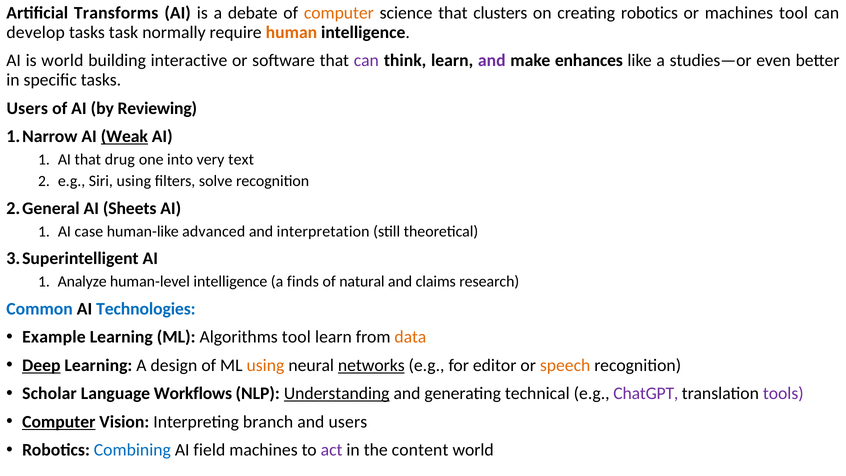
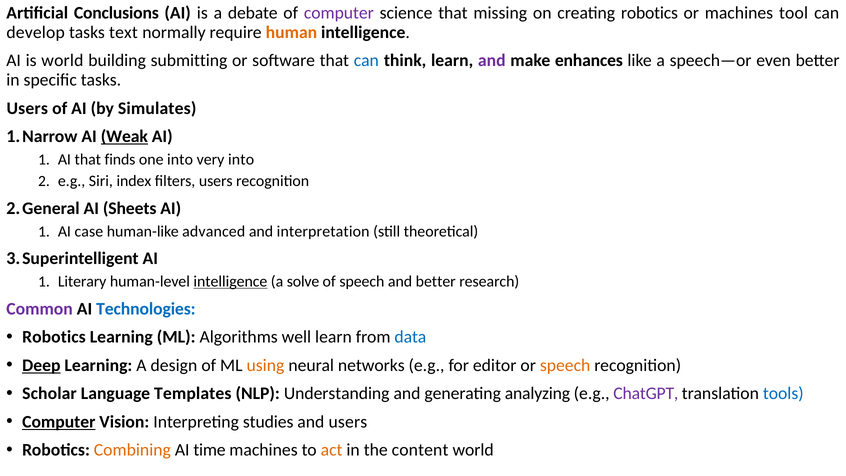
Transforms: Transforms -> Conclusions (116, 13)
computer colour: orange -> purple (339, 13)
clusters: clusters -> missing (500, 13)
task: task -> text (123, 32)
interactive: interactive -> submitting (189, 61)
can colour: purple -> blue (366, 61)
studies—or: studies—or -> speech—or (711, 61)
Reviewing: Reviewing -> Simulates (157, 108)
drug: drug -> finds (120, 159)
very text: text -> into (241, 159)
Siri using: using -> index (134, 181)
filters solve: solve -> users (216, 181)
Analyze: Analyze -> Literary (82, 281)
intelligence underline: none -> present (230, 281)
finds: finds -> solve (303, 281)
of natural: natural -> speech (362, 281)
and claims: claims -> better (436, 281)
Common colour: blue -> purple (40, 309)
Example: Example -> Robotics (54, 337)
Algorithms tool: tool -> well (296, 337)
data colour: orange -> blue (410, 337)
networks underline: present -> none (371, 365)
Workflows: Workflows -> Templates (193, 393)
Understanding underline: present -> none (337, 393)
technical: technical -> analyzing (537, 393)
tools colour: purple -> blue (783, 393)
branch: branch -> studies (268, 422)
Combining colour: blue -> orange (132, 450)
field: field -> time (209, 450)
act colour: purple -> orange (332, 450)
